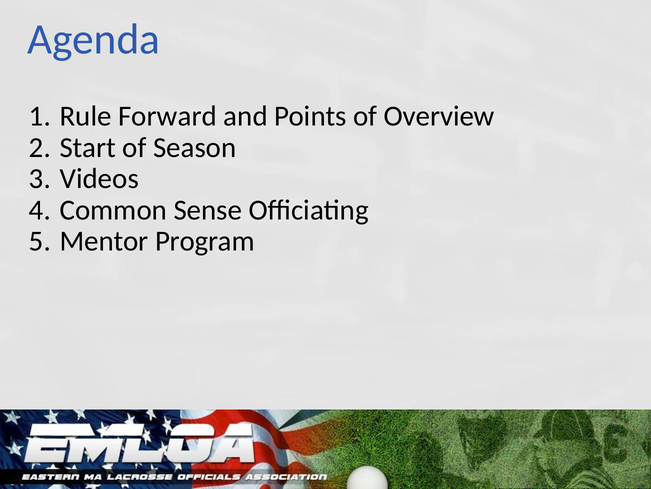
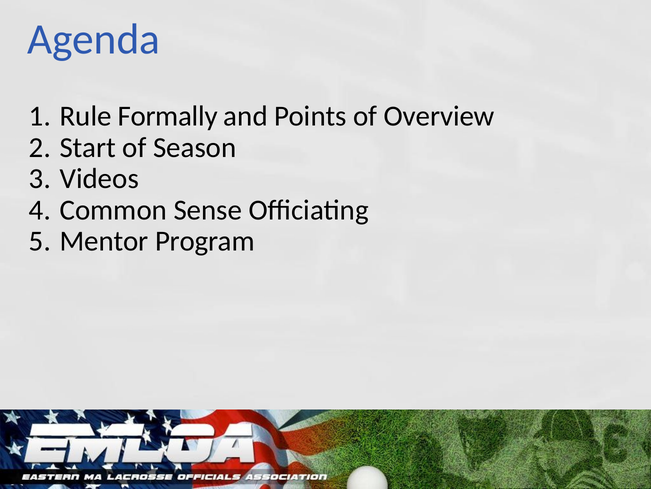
Forward: Forward -> Formally (168, 116)
